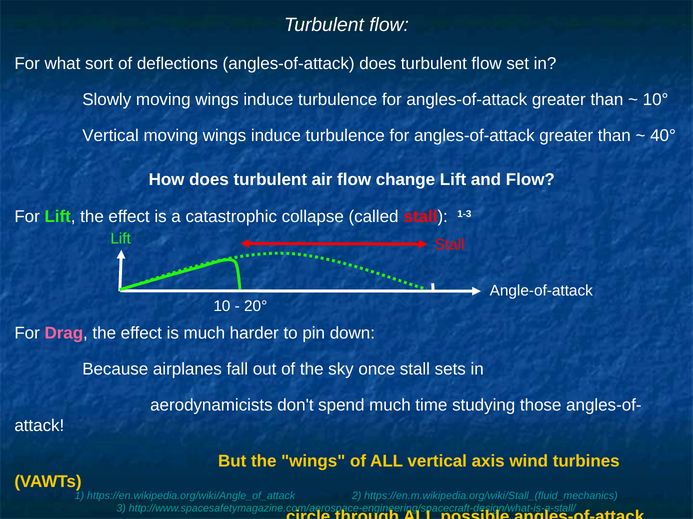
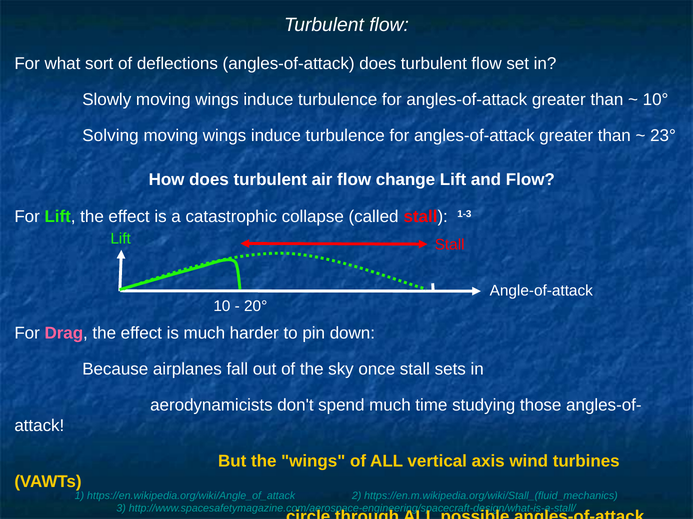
Vertical: Vertical -> Solving (110, 136)
40°: 40° -> 23° (663, 136)
